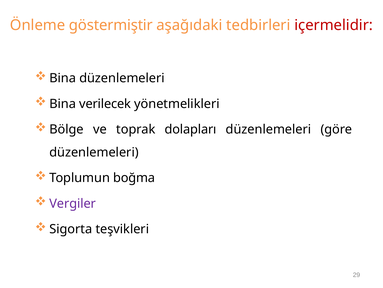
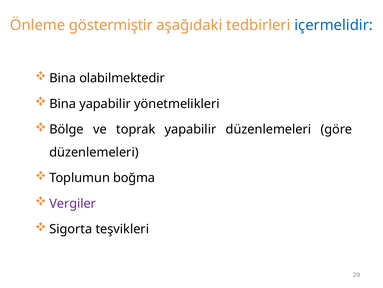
içermelidir colour: red -> blue (334, 25)
Bina düzenlemeleri: düzenlemeleri -> olabilmektedir (122, 78)
Bina verilecek: verilecek -> yapabilir (105, 104)
toprak dolapları: dolapları -> yapabilir (191, 129)
